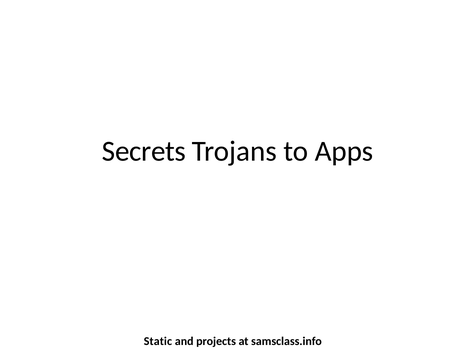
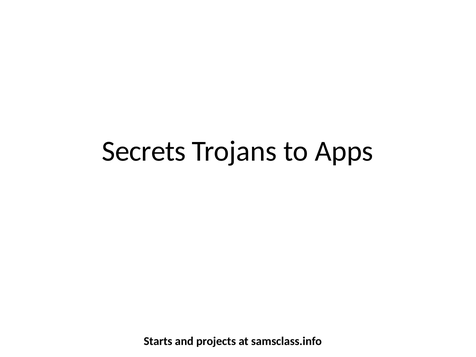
Static: Static -> Starts (158, 341)
